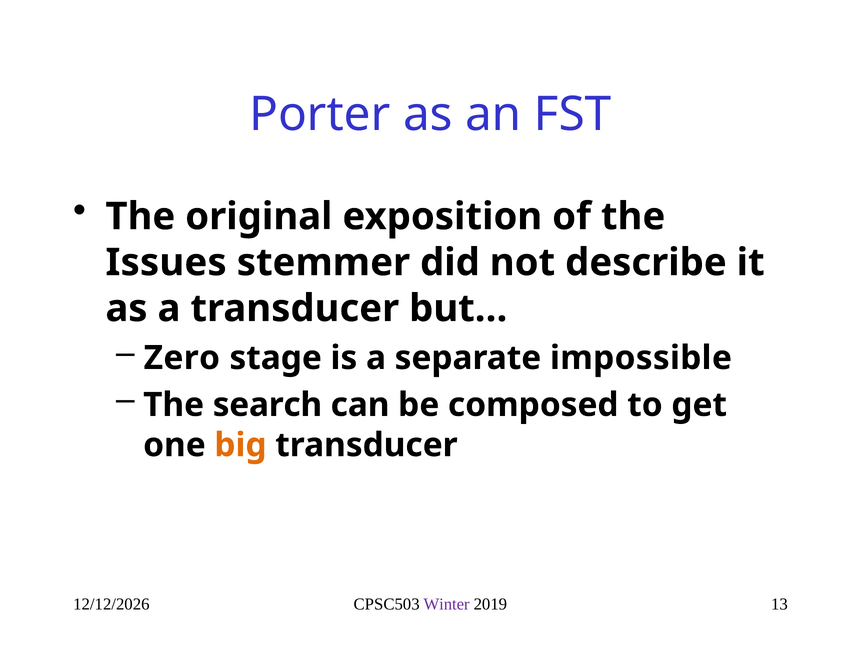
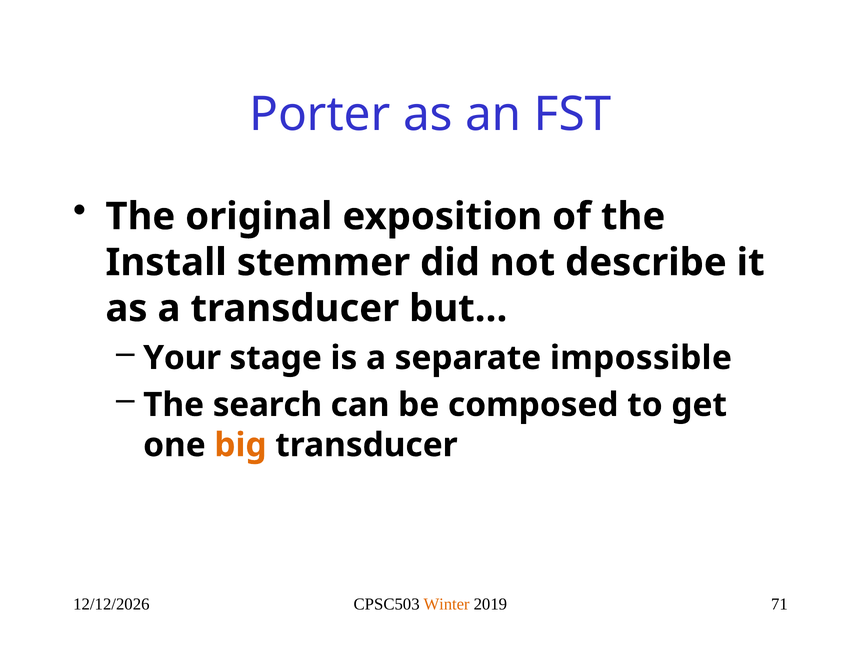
Issues: Issues -> Install (166, 262)
Zero: Zero -> Your (182, 358)
Winter colour: purple -> orange (447, 604)
13: 13 -> 71 (779, 604)
